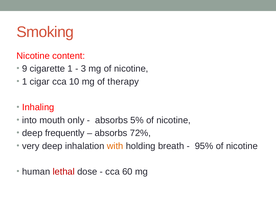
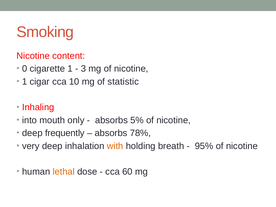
9: 9 -> 0 (25, 69)
therapy: therapy -> statistic (123, 82)
72%: 72% -> 78% (140, 133)
lethal colour: red -> orange (64, 172)
